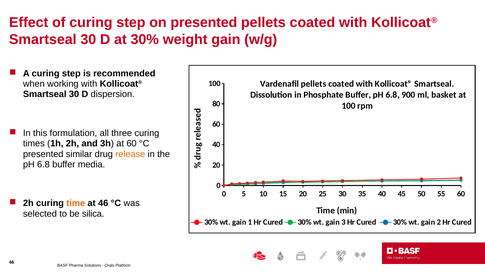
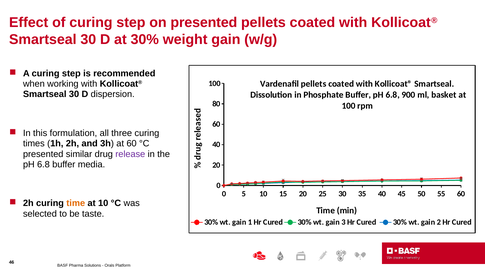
release colour: orange -> purple (130, 154)
at 46: 46 -> 10 (103, 203)
silica: silica -> taste (93, 214)
